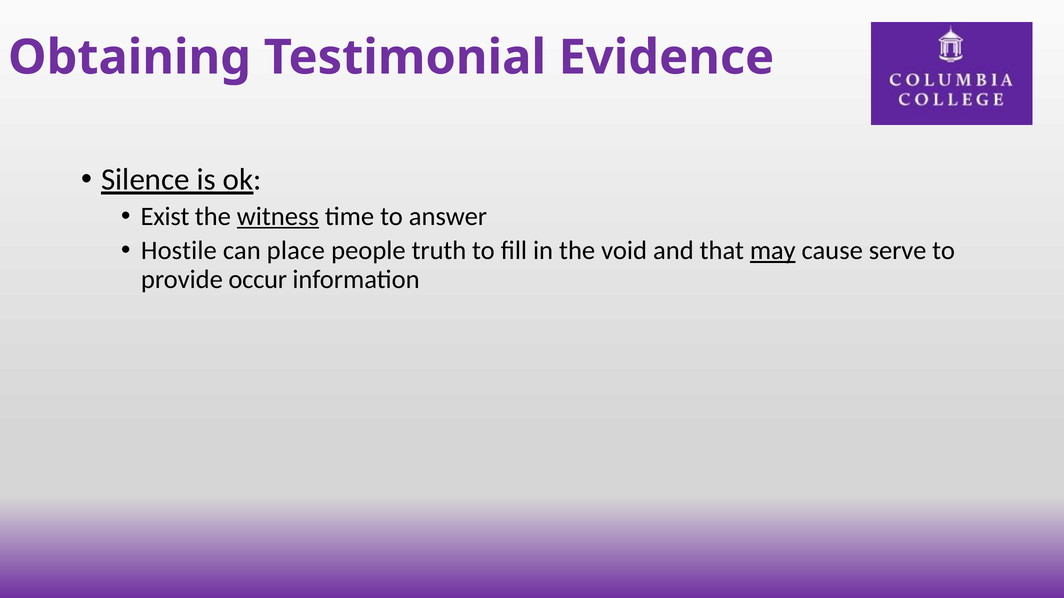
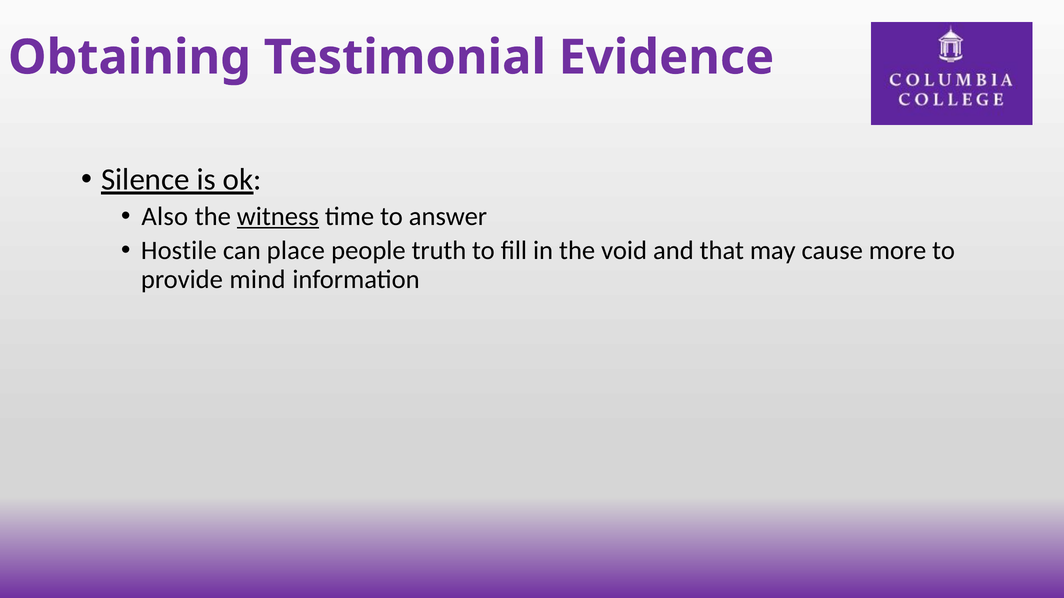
Exist: Exist -> Also (165, 217)
may underline: present -> none (773, 251)
serve: serve -> more (898, 251)
occur: occur -> mind (257, 280)
